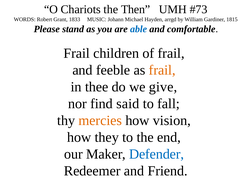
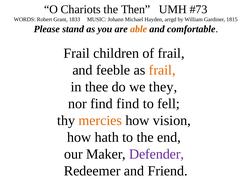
able colour: blue -> orange (139, 29)
give: give -> they (163, 87)
find said: said -> find (128, 104)
fall: fall -> fell (169, 104)
they: they -> hath (107, 137)
Defender colour: blue -> purple (157, 154)
